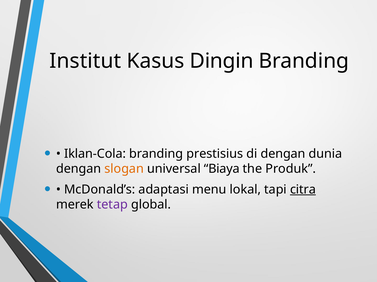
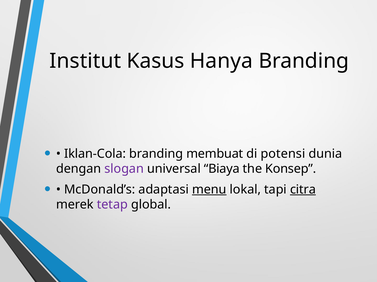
Dingin: Dingin -> Hanya (221, 61)
prestisius: prestisius -> membuat (215, 154)
di dengan: dengan -> potensi (283, 154)
slogan colour: orange -> purple (124, 169)
Produk: Produk -> Konsep (291, 169)
menu underline: none -> present (209, 190)
